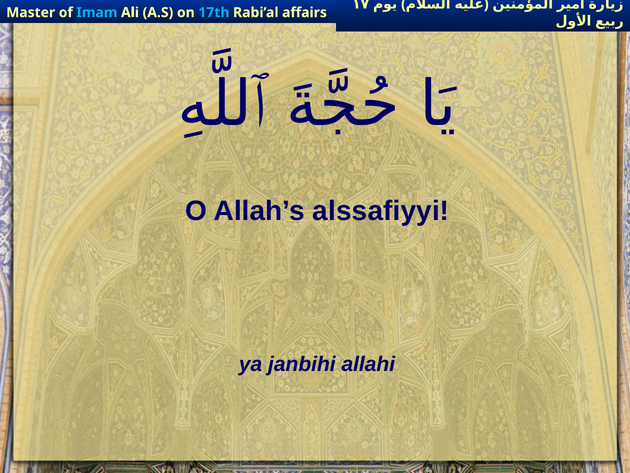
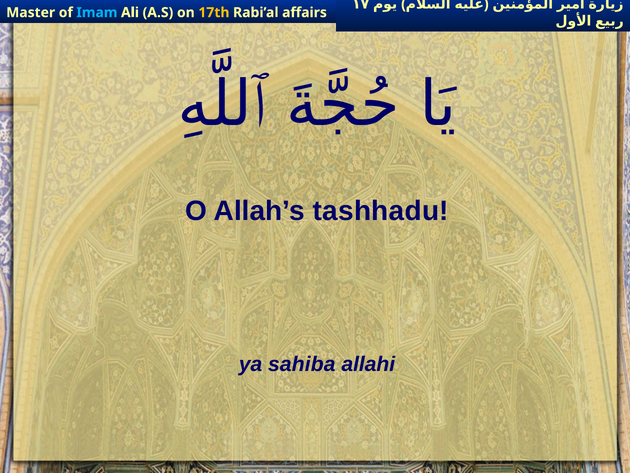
17th colour: light blue -> yellow (214, 13)
alssafiyyi: alssafiyyi -> tashhadu (381, 211)
janbihi: janbihi -> sahiba (302, 364)
